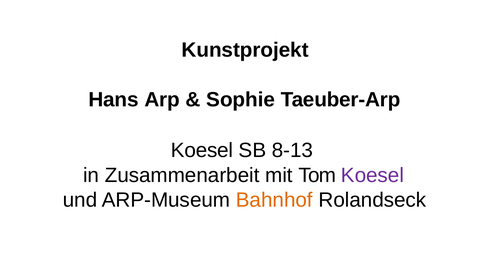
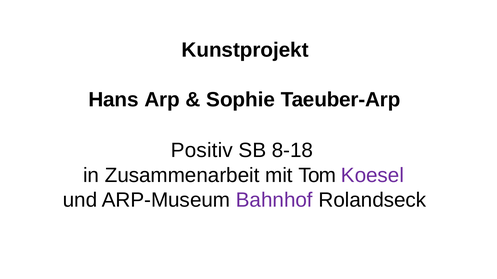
Koesel: Koesel -> Positiv (202, 151)
8-13: 8-13 -> 8-18 (293, 151)
Bahnhof colour: orange -> purple (274, 200)
